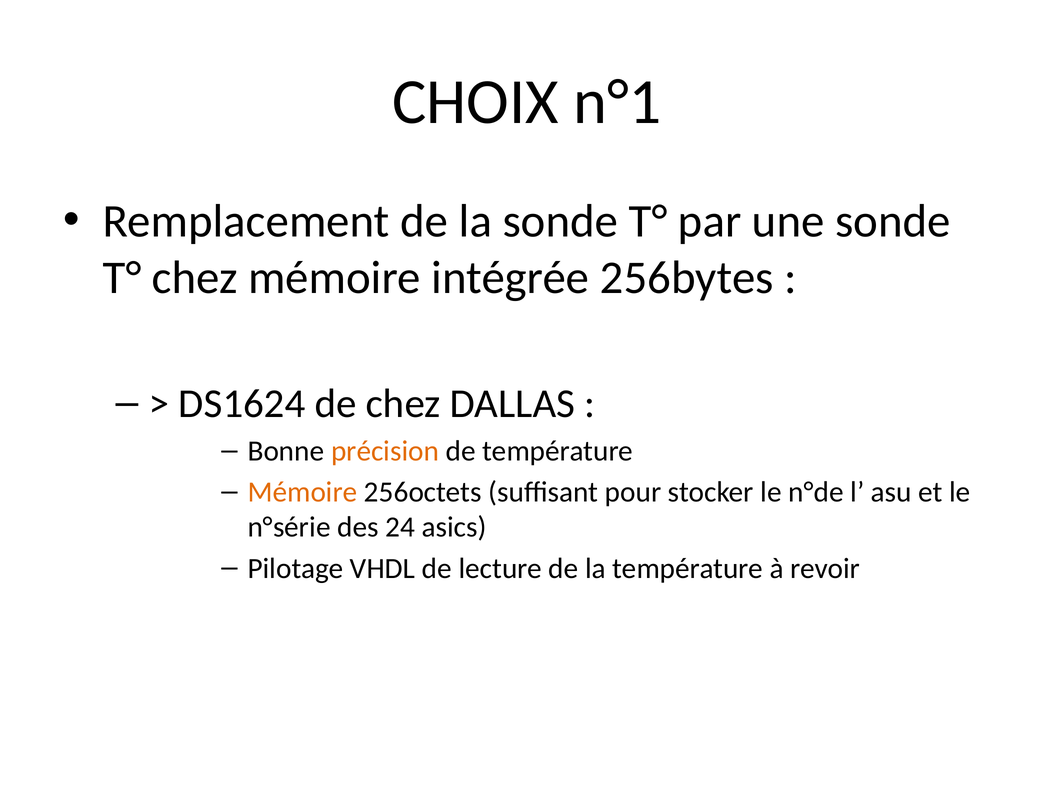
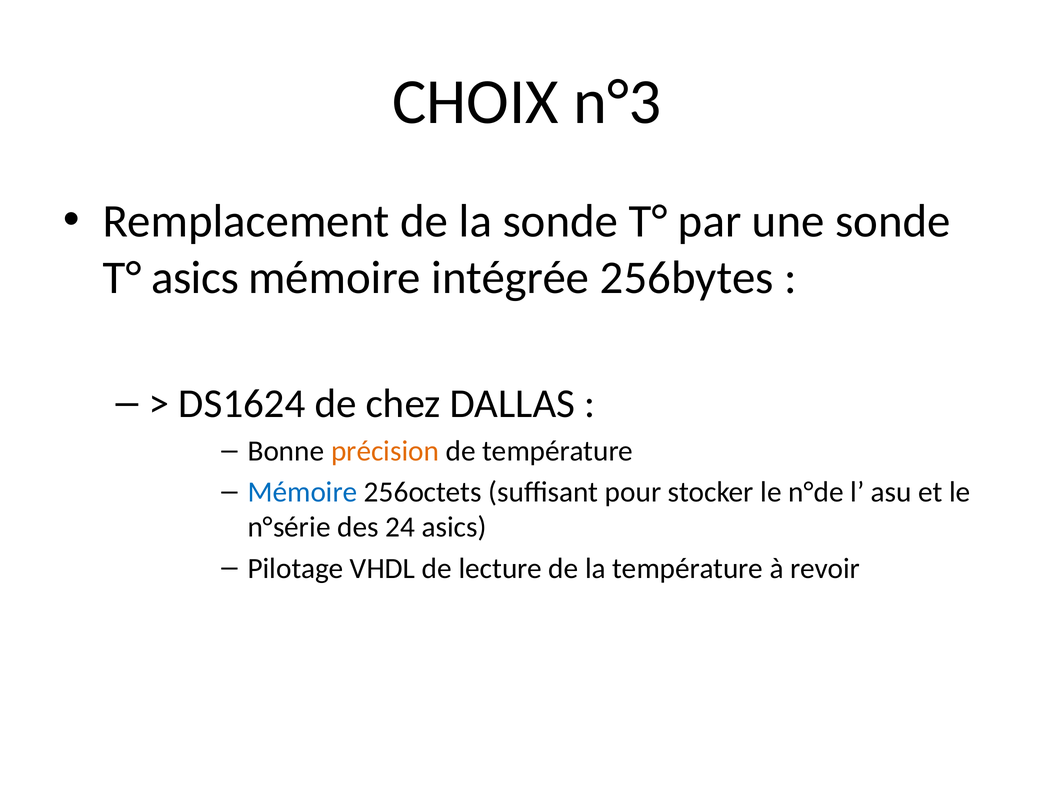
n°1: n°1 -> n°3 (617, 102)
T° chez: chez -> asics (195, 277)
Mémoire colour: orange -> blue (303, 492)
